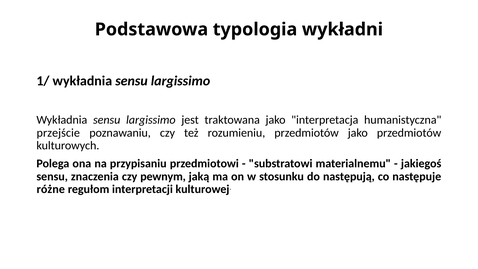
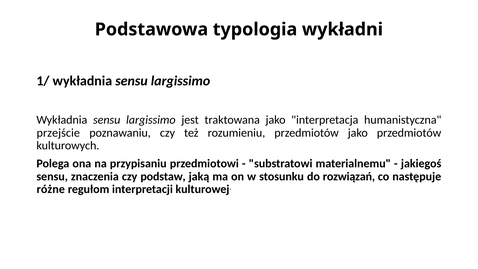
pewnym: pewnym -> podstaw (163, 176)
następują: następują -> rozwiązań (349, 176)
